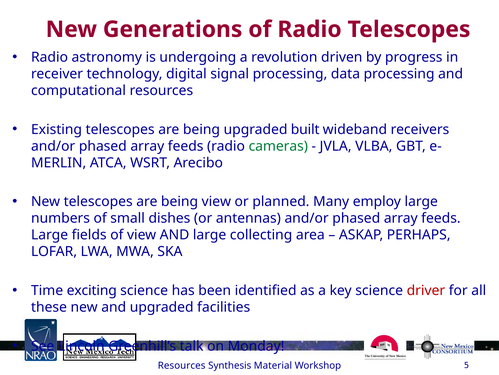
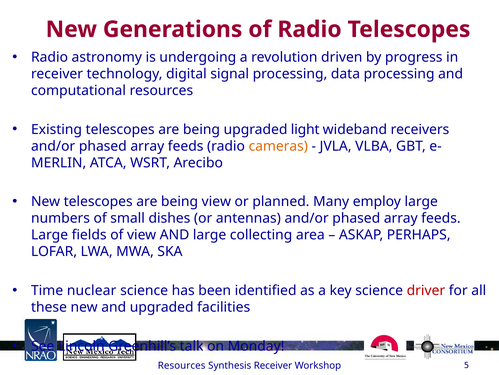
built: built -> light (305, 129)
cameras colour: green -> orange (278, 146)
exciting: exciting -> nuclear (92, 290)
Synthesis Material: Material -> Receiver (273, 365)
